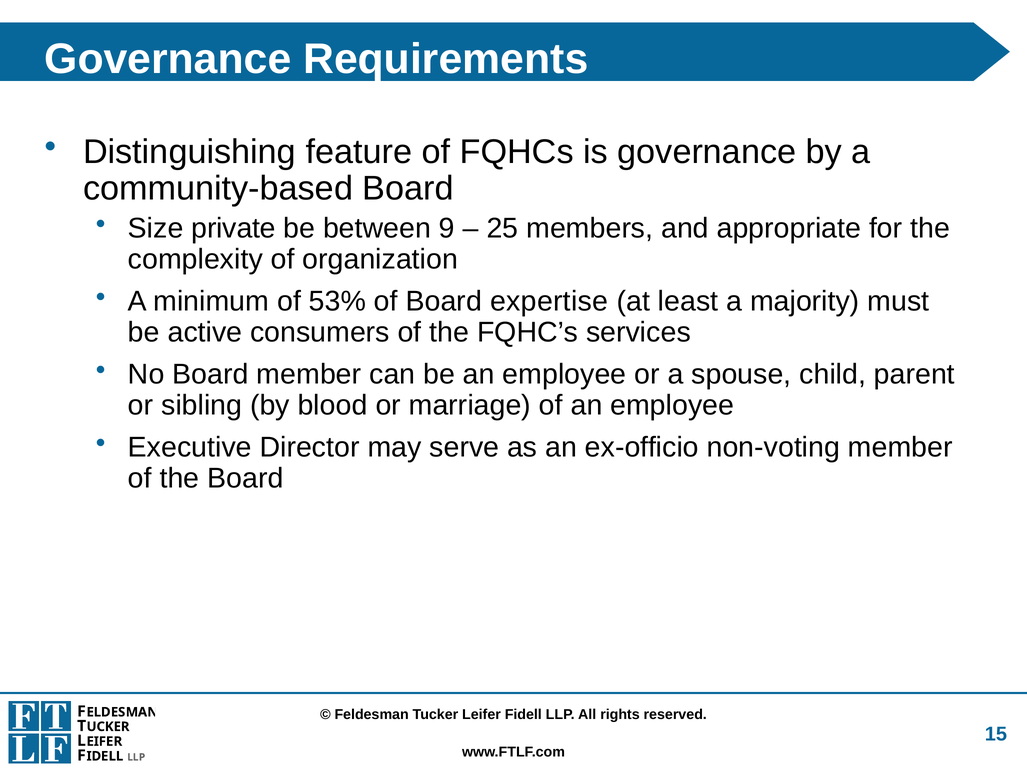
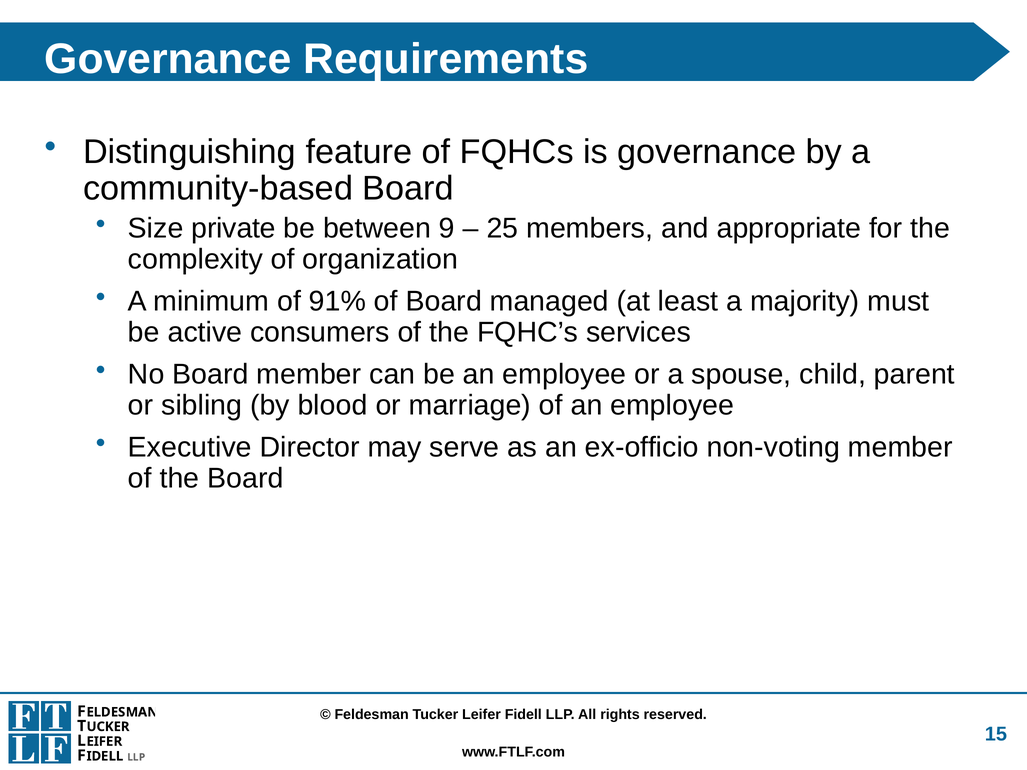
53%: 53% -> 91% (337, 301)
expertise: expertise -> managed (549, 301)
